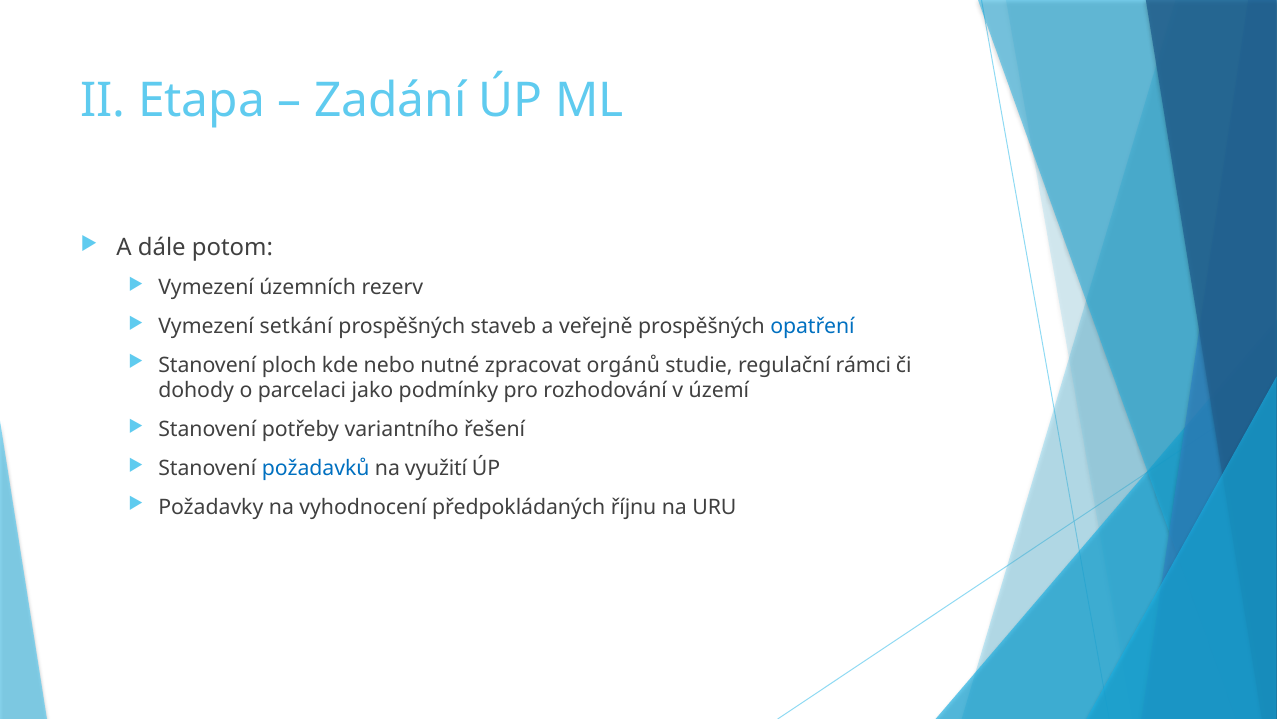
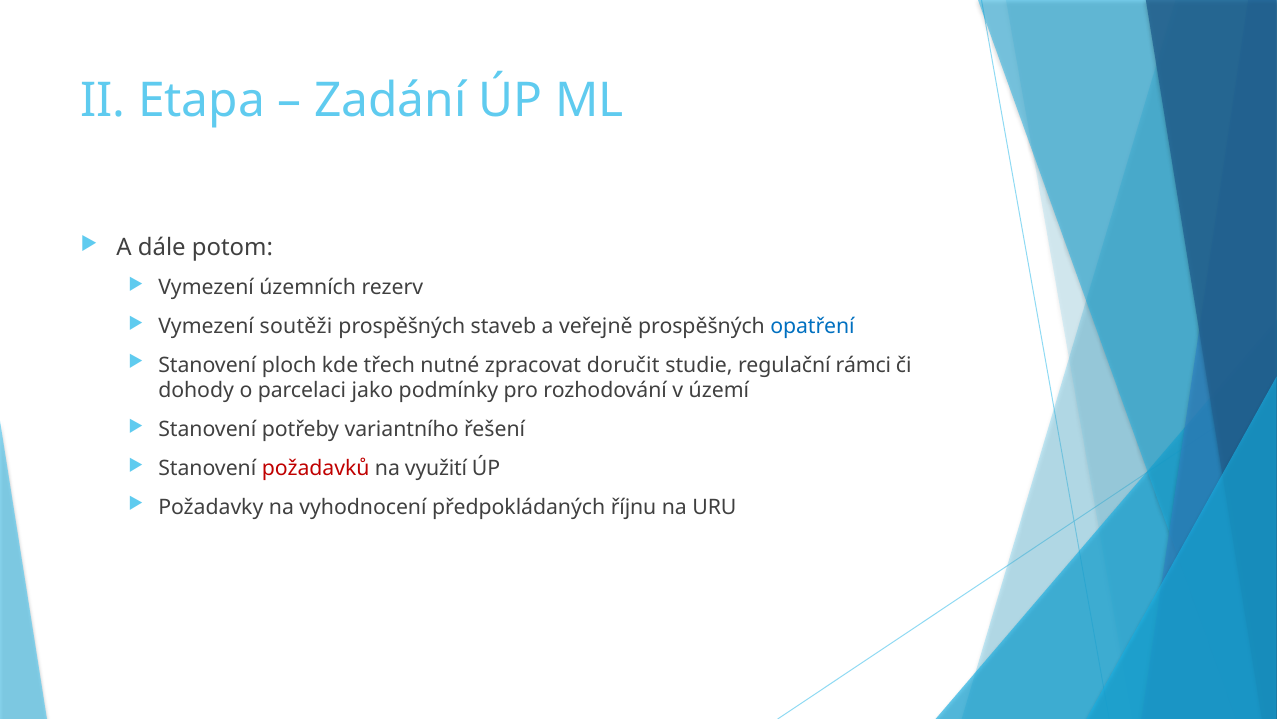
setkání: setkání -> soutěži (296, 326)
nebo: nebo -> třech (389, 365)
orgánů: orgánů -> doručit (623, 365)
požadavků colour: blue -> red (316, 468)
